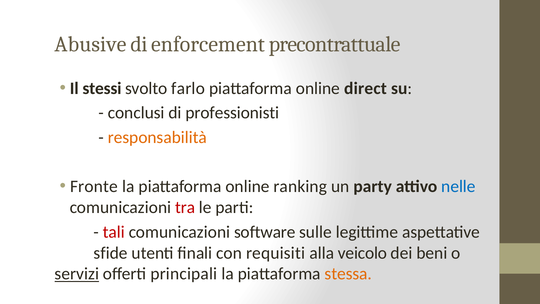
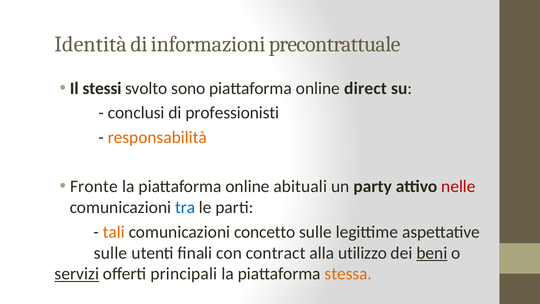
Abusive: Abusive -> Identità (91, 44)
enforcement: enforcement -> informazioni (208, 44)
farlo: farlo -> sono (188, 88)
ranking: ranking -> abituali (300, 186)
nelle colour: blue -> red (458, 186)
tra colour: red -> blue (185, 207)
tali colour: red -> orange (114, 232)
software: software -> concetto (265, 232)
sfide: sfide -> sulle (111, 253)
requisiti: requisiti -> contract (276, 253)
veicolo: veicolo -> utilizzo (363, 253)
beni underline: none -> present (432, 253)
